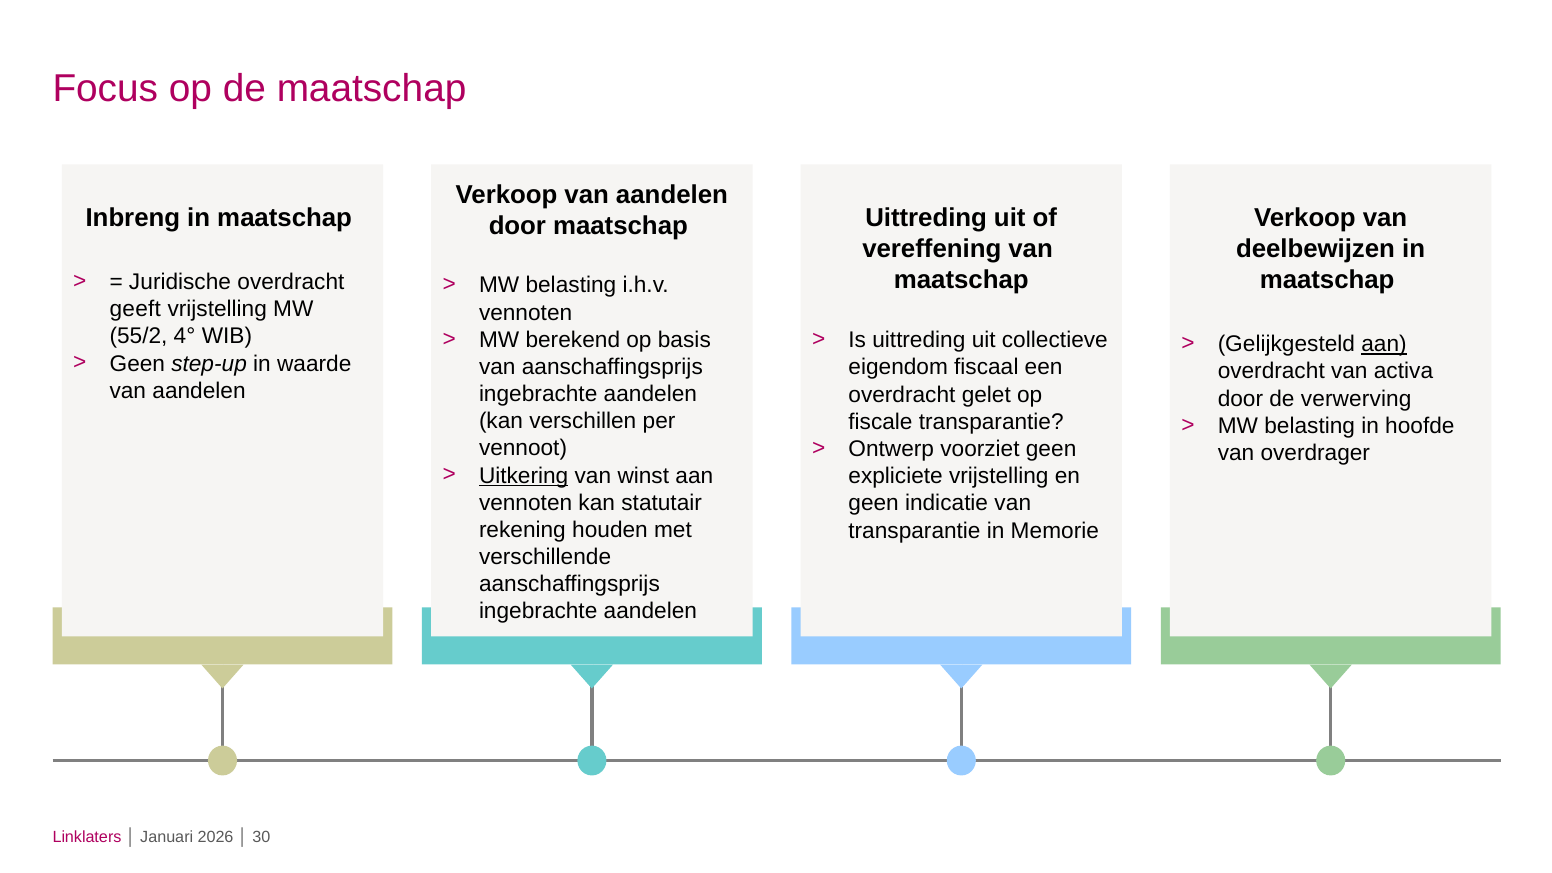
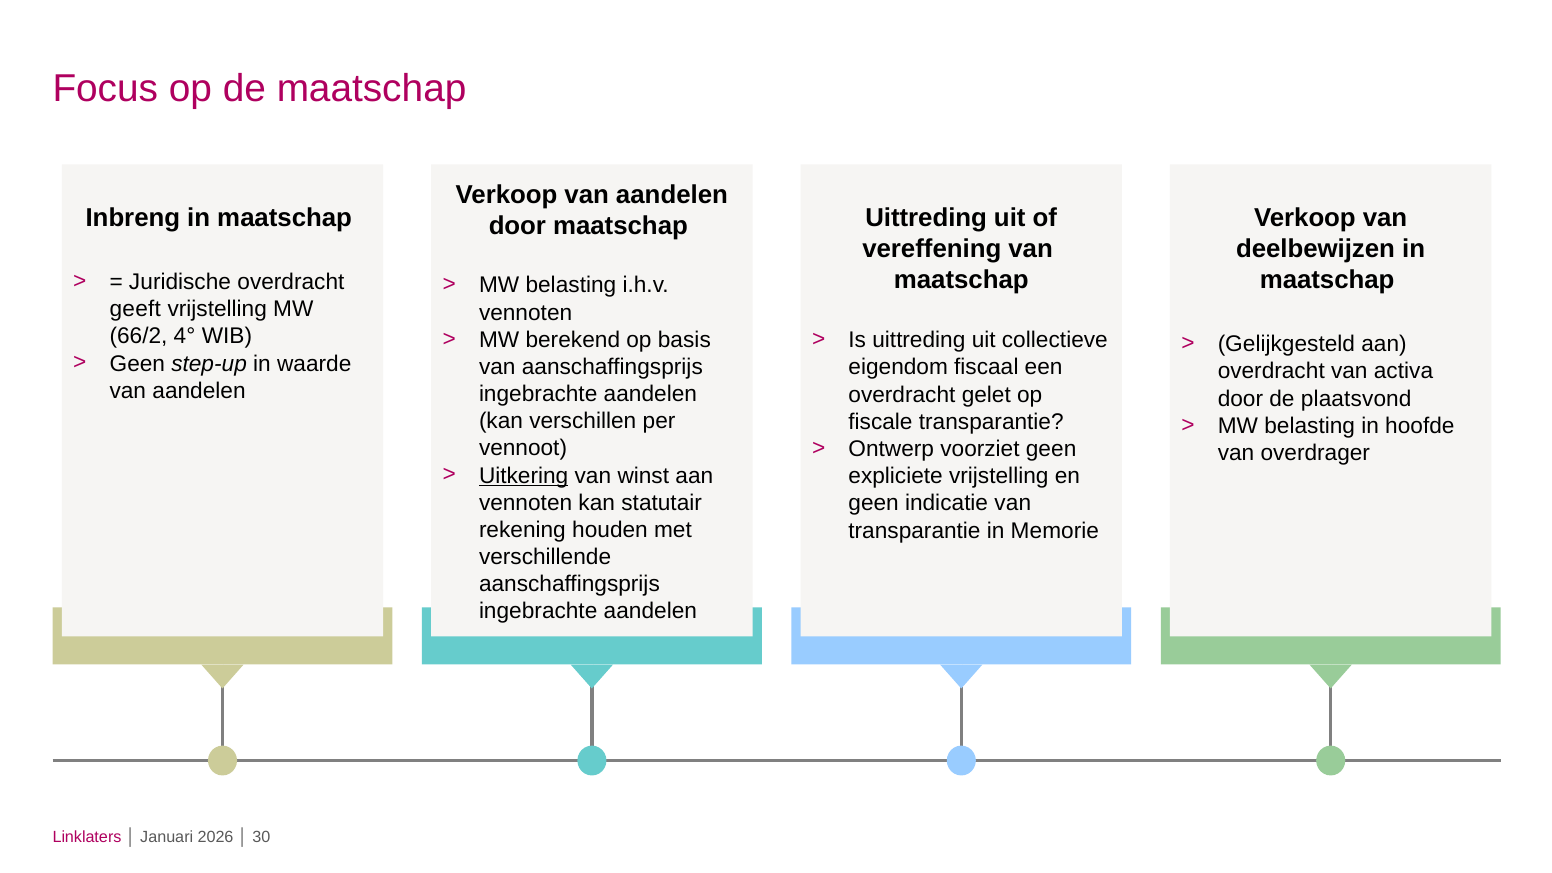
55/2: 55/2 -> 66/2 (139, 337)
aan underline: present -> none (1384, 344)
verwerving: verwerving -> plaatsvond (1356, 399)
